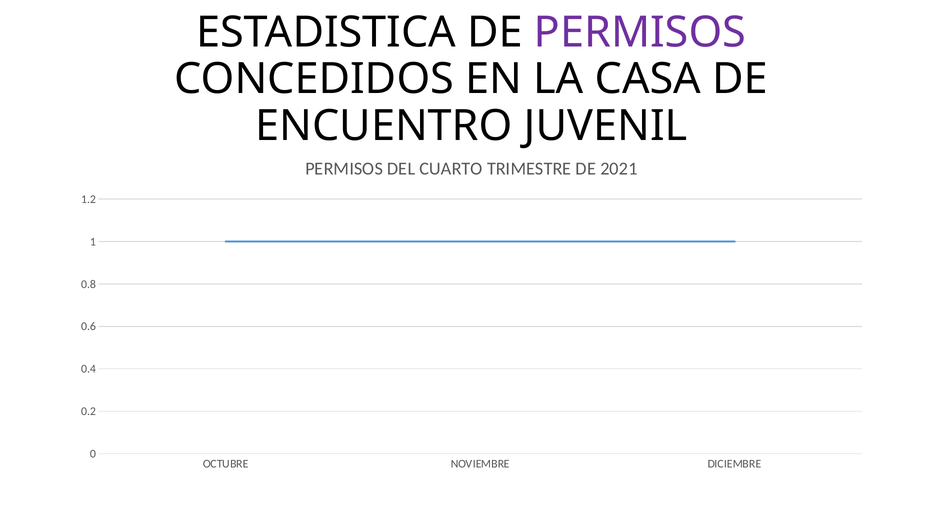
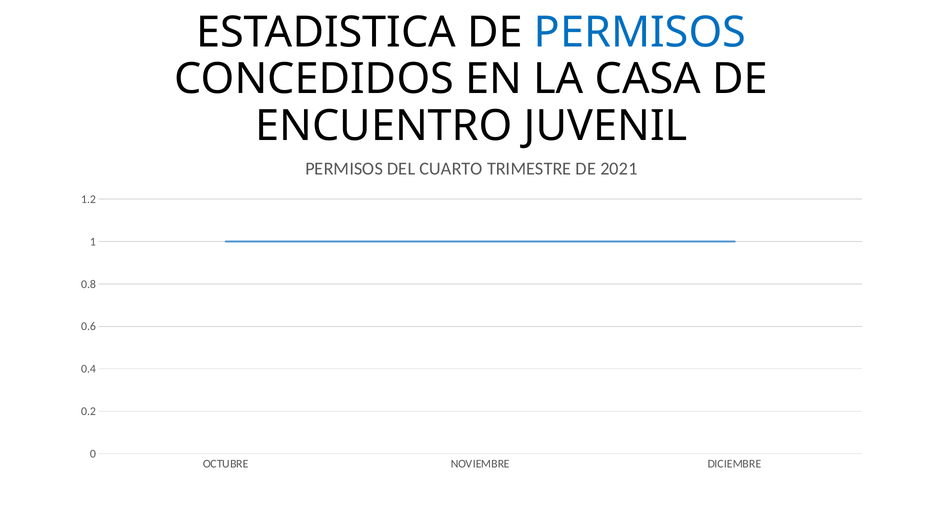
PERMISOS colour: purple -> blue (640, 33)
